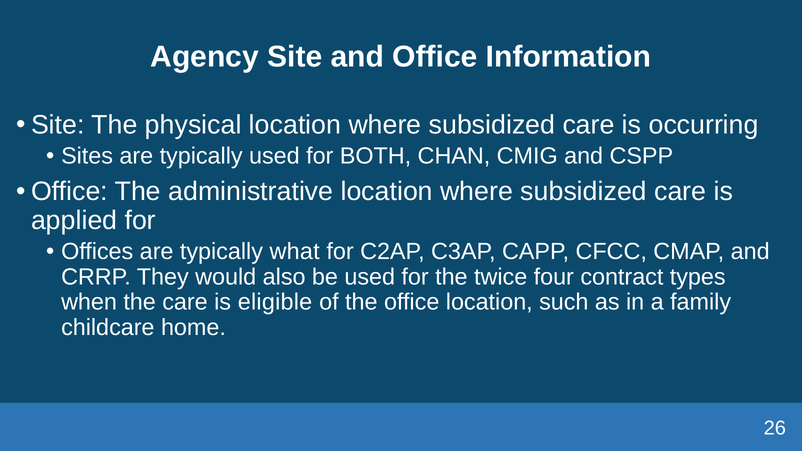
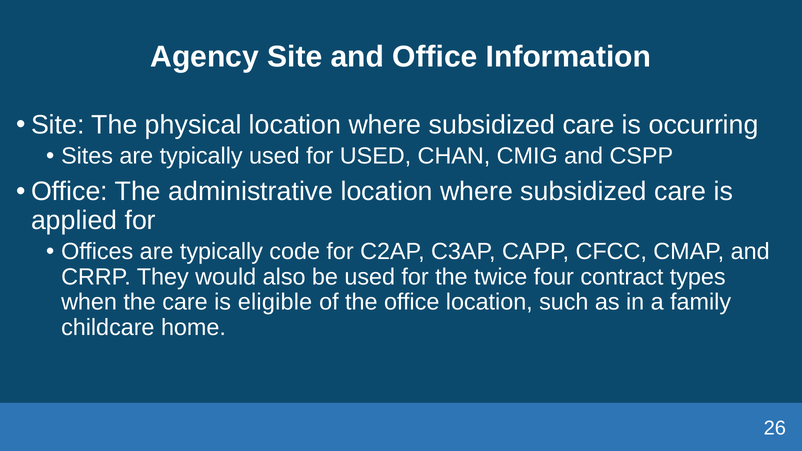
for BOTH: BOTH -> USED (376, 156)
what: what -> code (295, 252)
